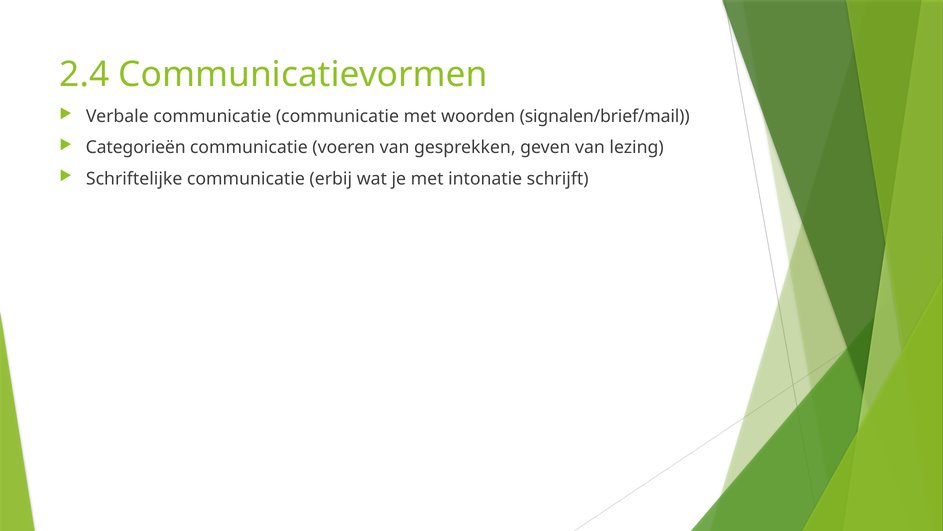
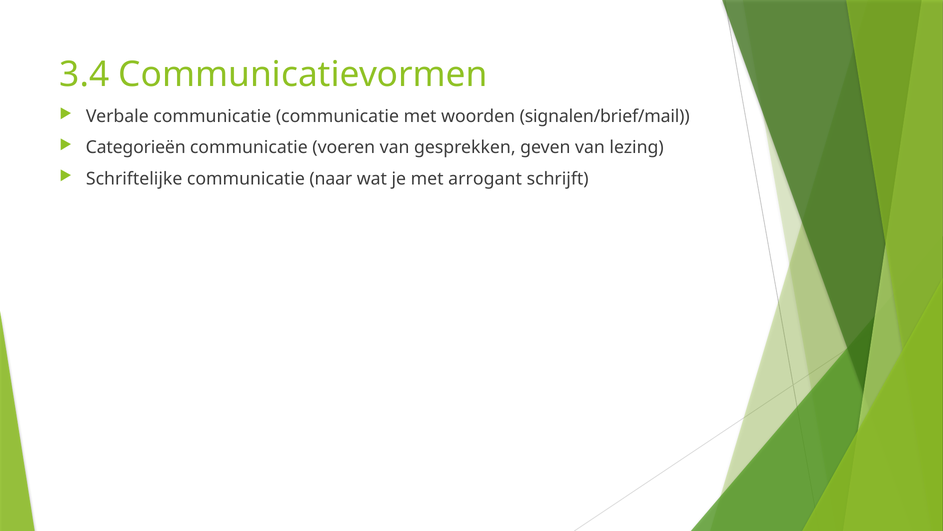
2.4: 2.4 -> 3.4 (84, 74)
erbij: erbij -> naar (331, 179)
intonatie: intonatie -> arrogant (485, 179)
